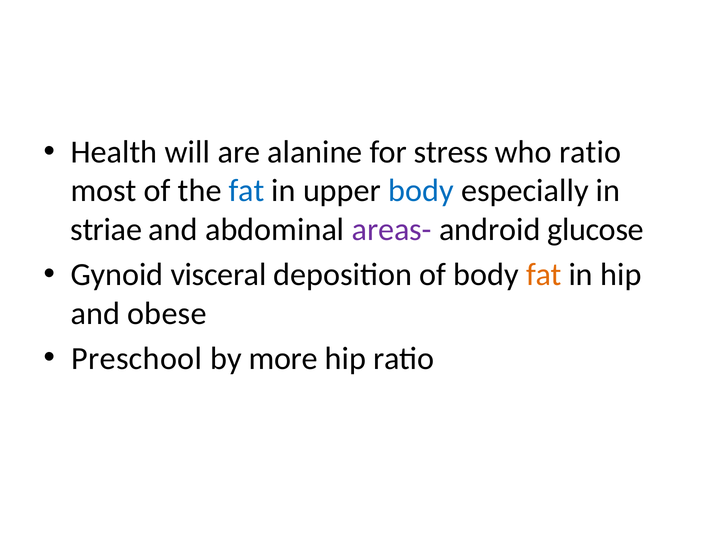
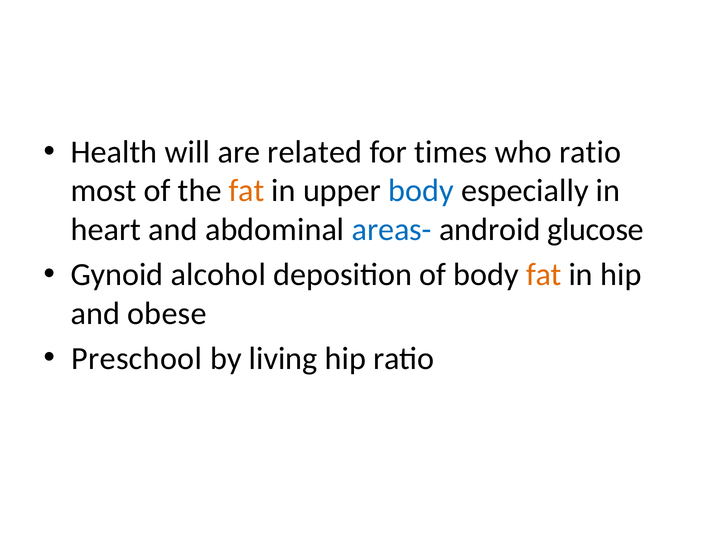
alanine: alanine -> related (315, 152)
stress: stress -> times (451, 152)
fat colour: blue -> orange (247, 191)
striae: striae -> heart (106, 229)
areas- colour: purple -> blue (392, 229)
visceral: visceral -> alcohol (218, 275)
more: more -> living (283, 358)
